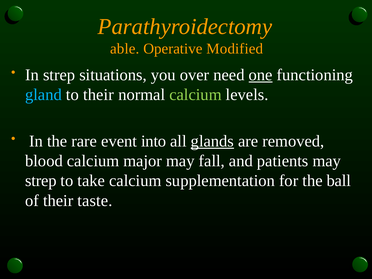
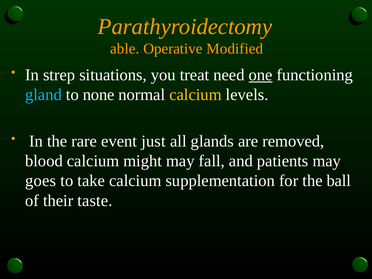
over: over -> treat (195, 75)
to their: their -> none (99, 95)
calcium colour: light green -> yellow (195, 95)
into: into -> just (153, 141)
glands underline: present -> none (212, 141)
major: major -> might (143, 161)
strep: strep -> goes (41, 181)
